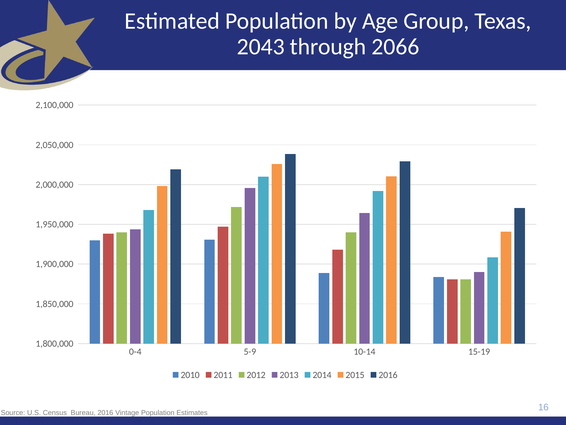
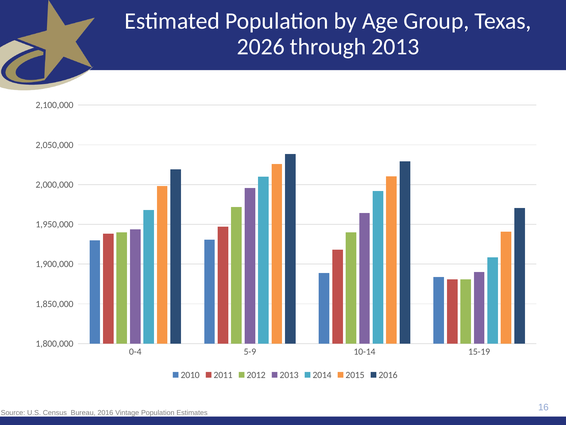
2043: 2043 -> 2026 (261, 47)
through 2066: 2066 -> 2013 (395, 47)
